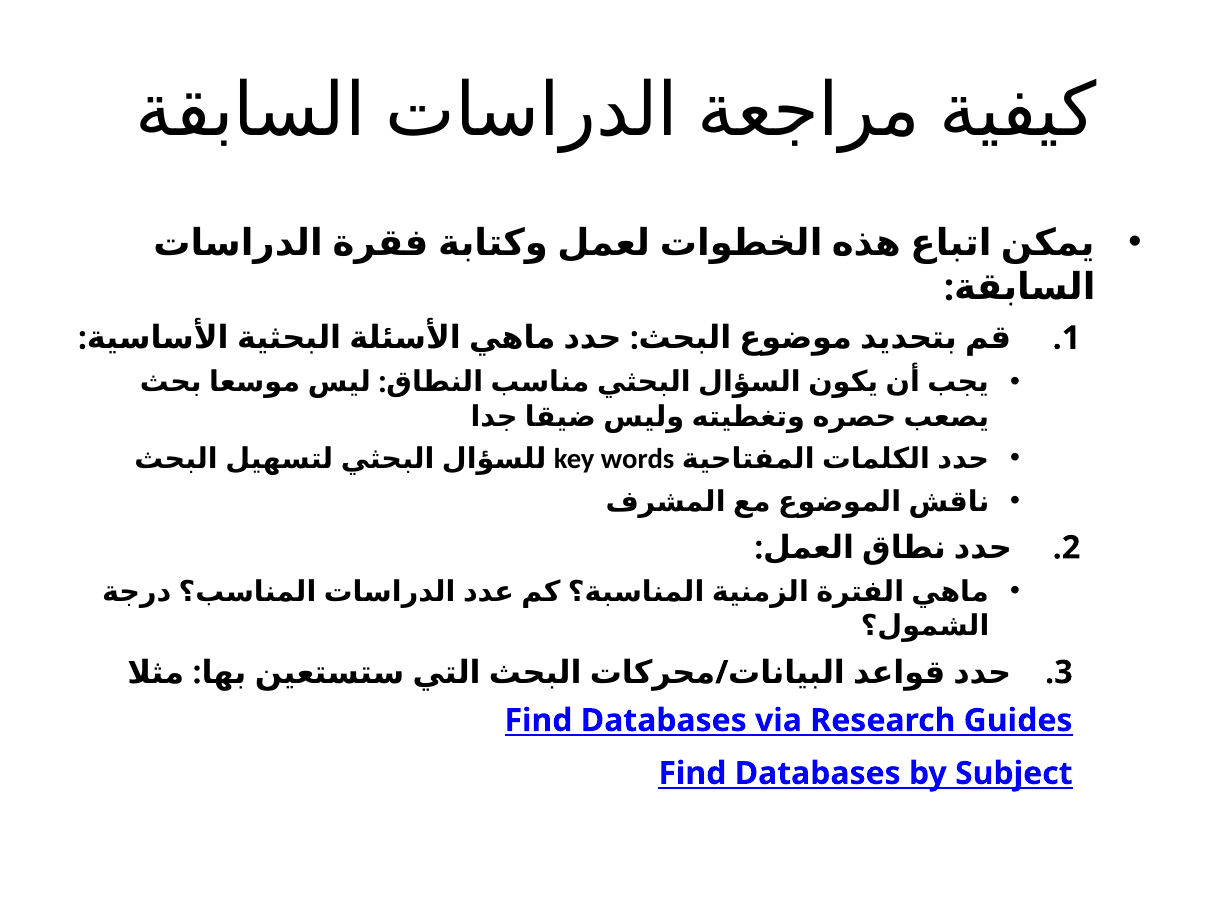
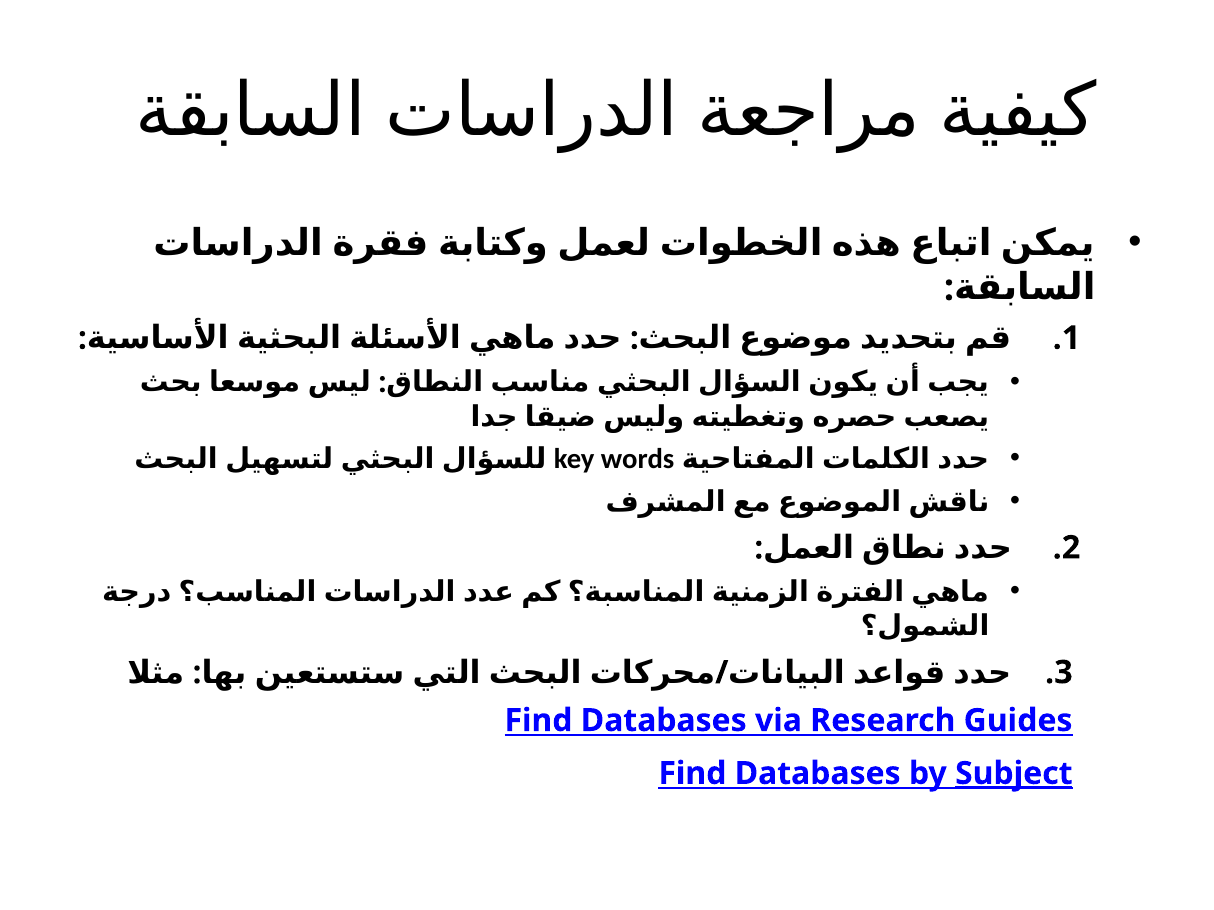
Subject underline: none -> present (1014, 774)
